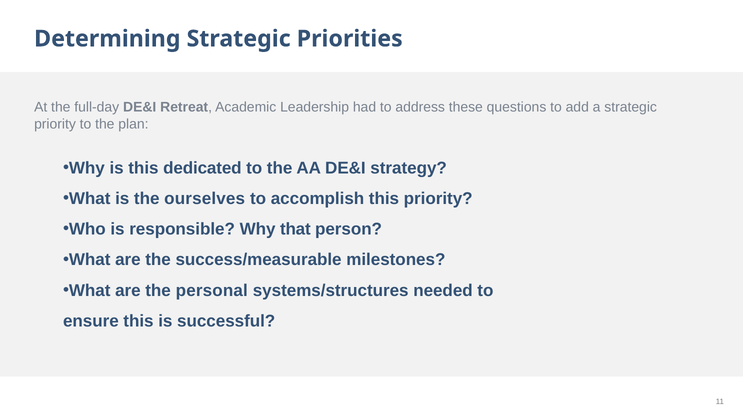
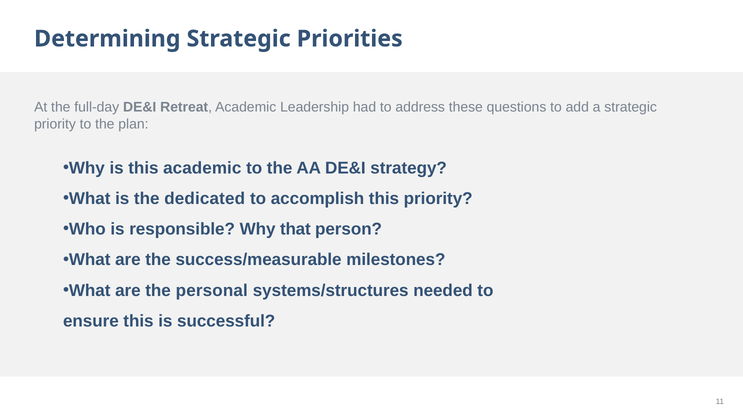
this dedicated: dedicated -> academic (202, 168)
ourselves: ourselves -> dedicated (205, 199)
